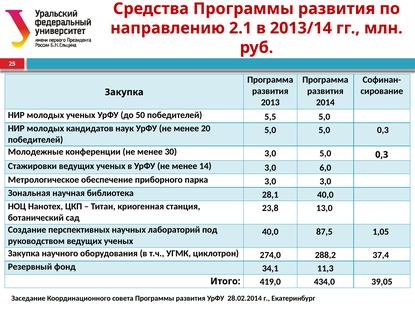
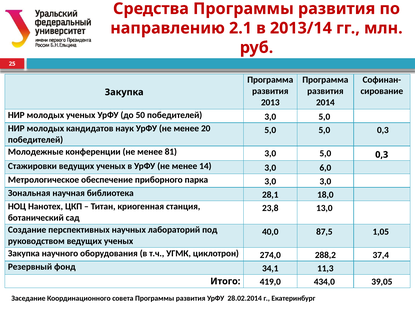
победителей 5,5: 5,5 -> 3,0 (270, 116)
30: 30 -> 81 (171, 151)
28,1 40,0: 40,0 -> 18,0 (325, 194)
